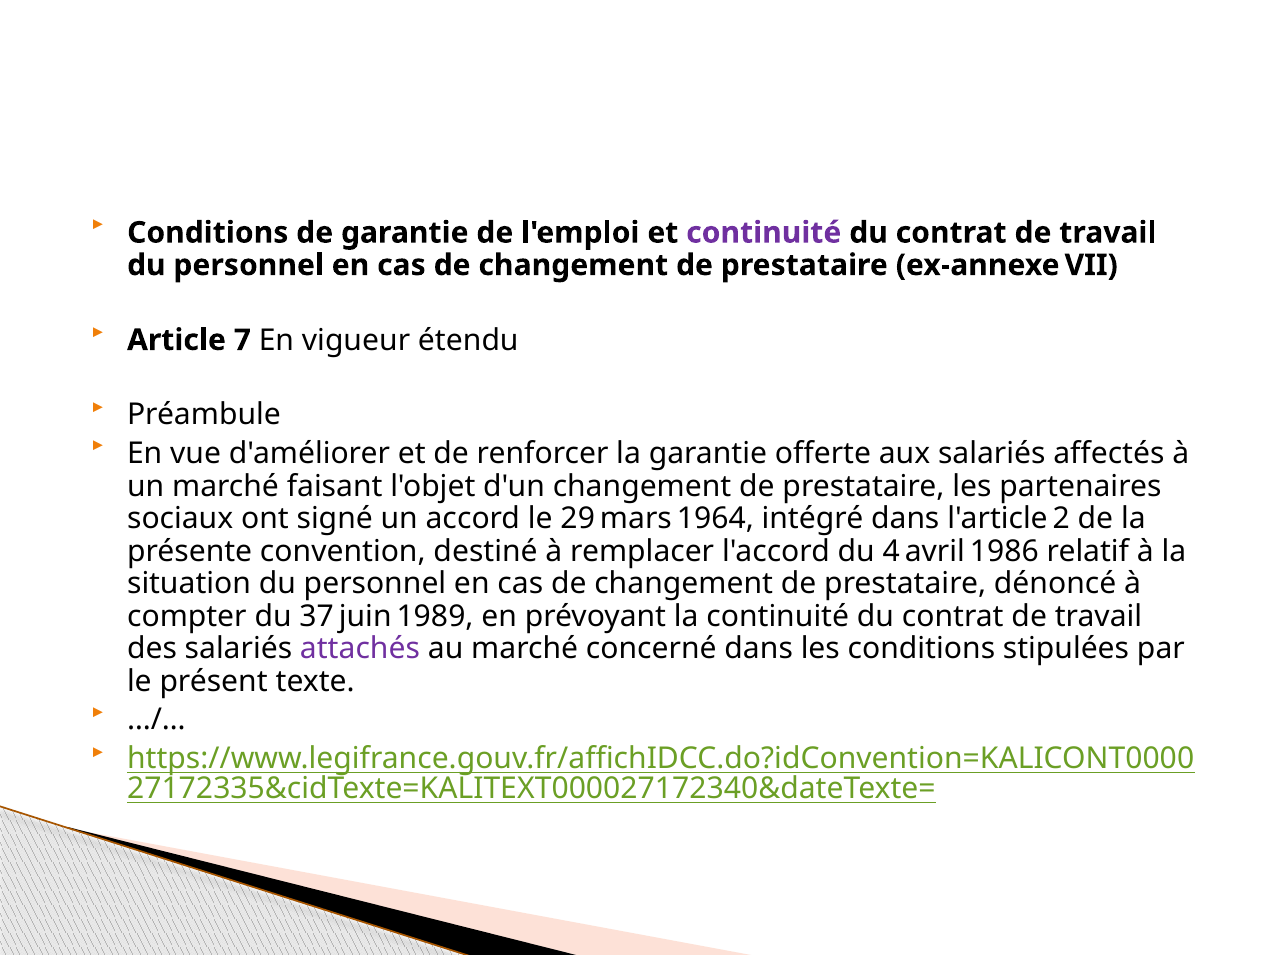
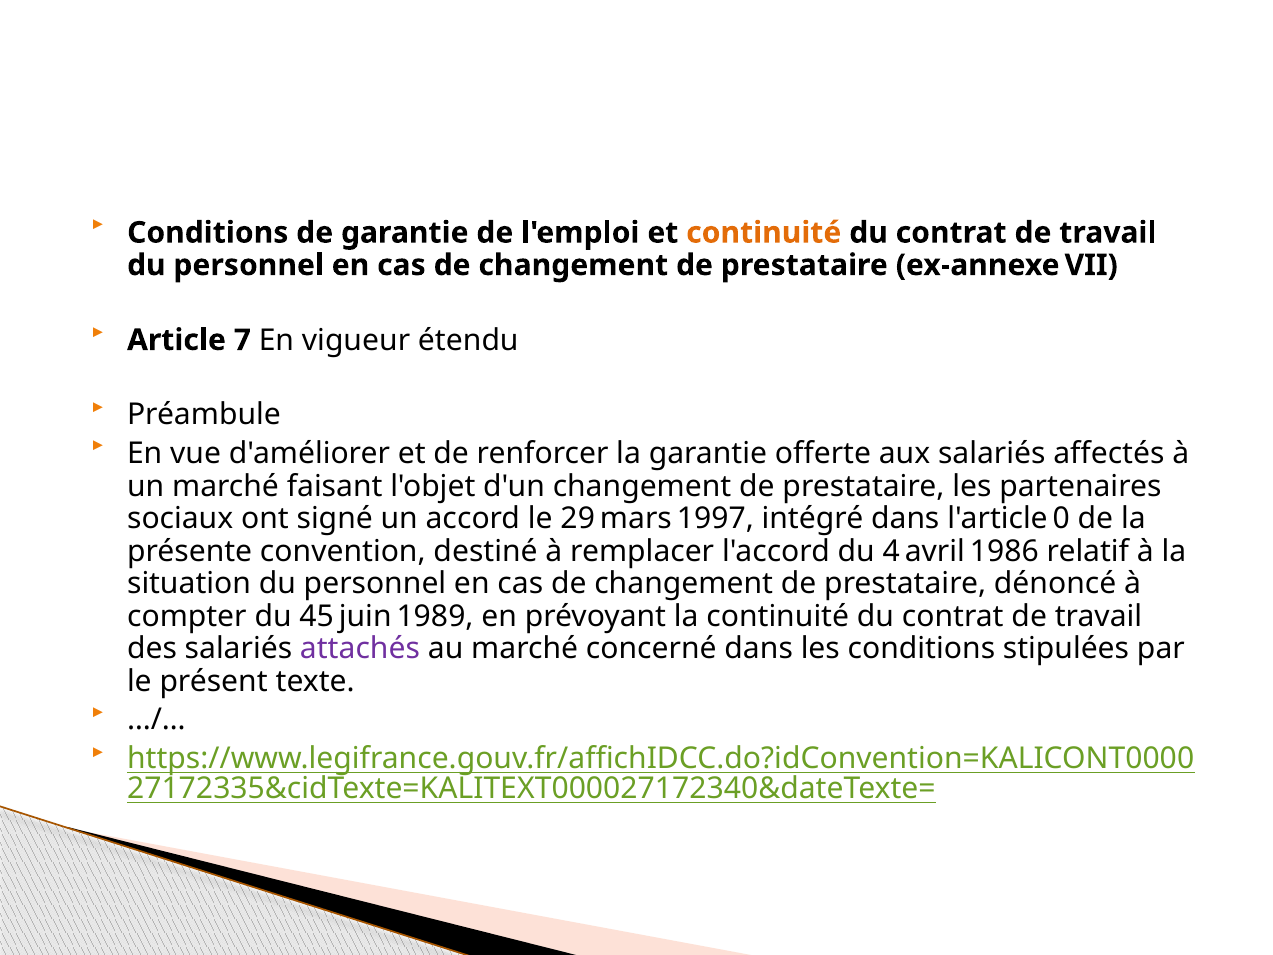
continuité colour: purple -> orange (764, 233)
1964: 1964 -> 1997 (715, 519)
2: 2 -> 0 (1061, 519)
37: 37 -> 45 (317, 616)
